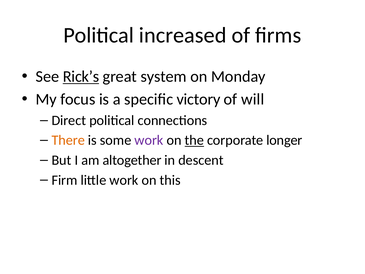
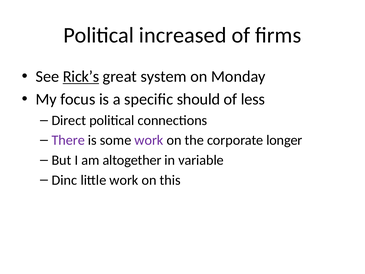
victory: victory -> should (198, 99)
will: will -> less (253, 99)
There colour: orange -> purple (68, 140)
the underline: present -> none (194, 140)
descent: descent -> variable (201, 160)
Firm: Firm -> Dinc (64, 180)
